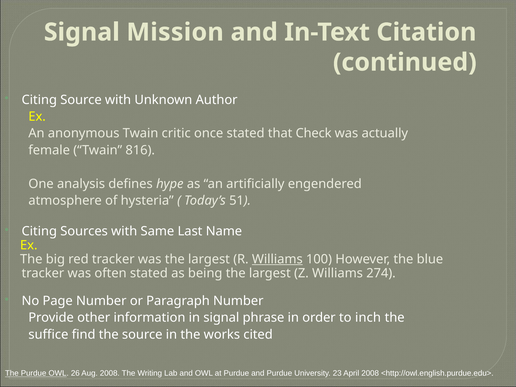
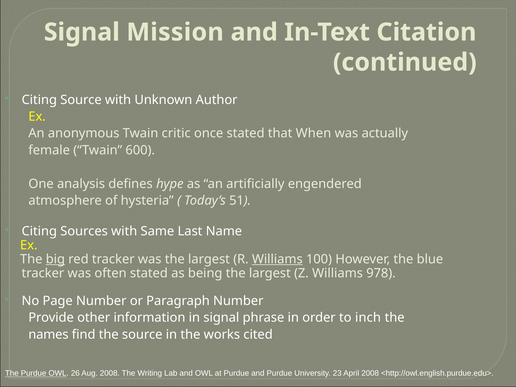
Check: Check -> When (313, 133)
816: 816 -> 600 (140, 150)
big underline: none -> present (55, 259)
274: 274 -> 978 (381, 273)
suffice: suffice -> names (48, 335)
